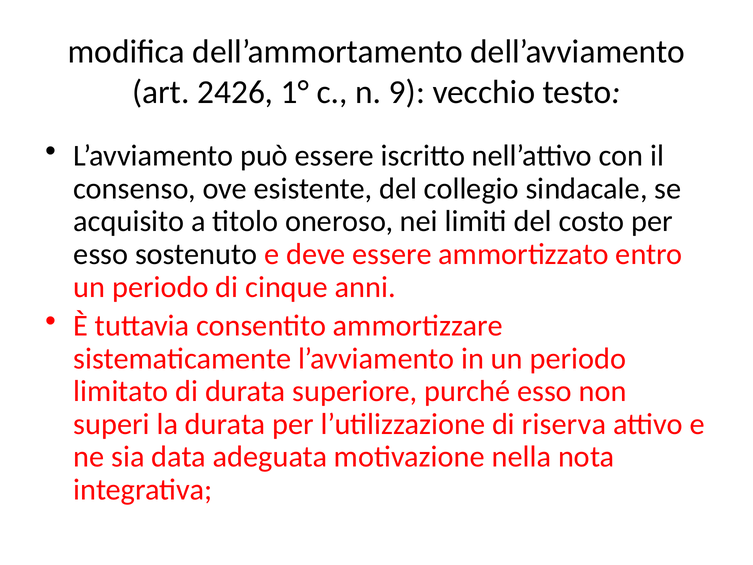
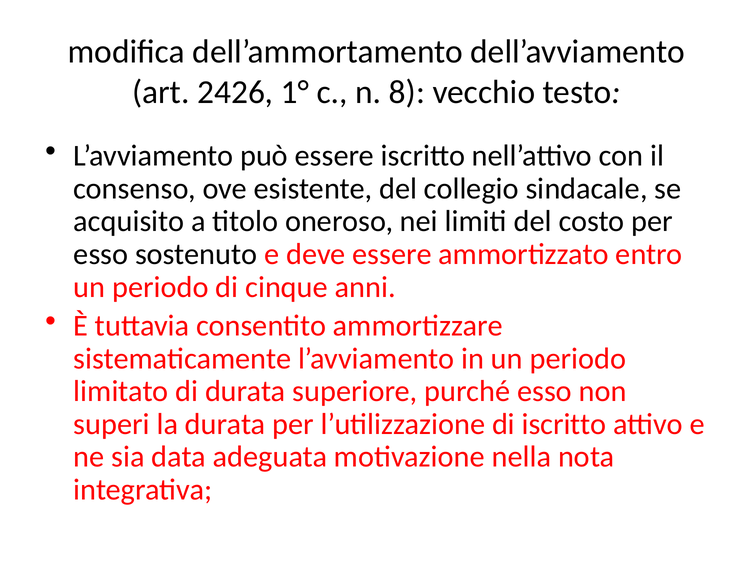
9: 9 -> 8 (407, 92)
di riserva: riserva -> iscritto (564, 424)
